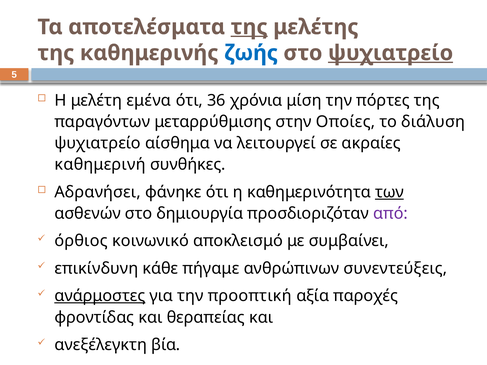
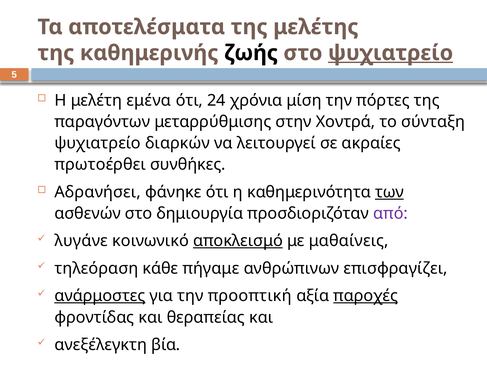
της underline: present -> none (249, 27)
ζωής colour: blue -> black (251, 53)
36: 36 -> 24 (216, 100)
Οποίες: Οποίες -> Χοντρά (346, 122)
διάλυση: διάλυση -> σύνταξη (433, 122)
αίσθημα: αίσθημα -> διαρκών (178, 143)
καθημερινή: καθημερινή -> πρωτοέρθει (100, 165)
όρθιος: όρθιος -> λυγάνε (81, 241)
αποκλεισμό underline: none -> present (238, 241)
συμβαίνει: συμβαίνει -> μαθαίνεις (349, 241)
επικίνδυνη: επικίνδυνη -> τηλεόραση (96, 269)
συνεντεύξεις: συνεντεύξεις -> επισφραγίζει (395, 269)
παροχές underline: none -> present (366, 296)
